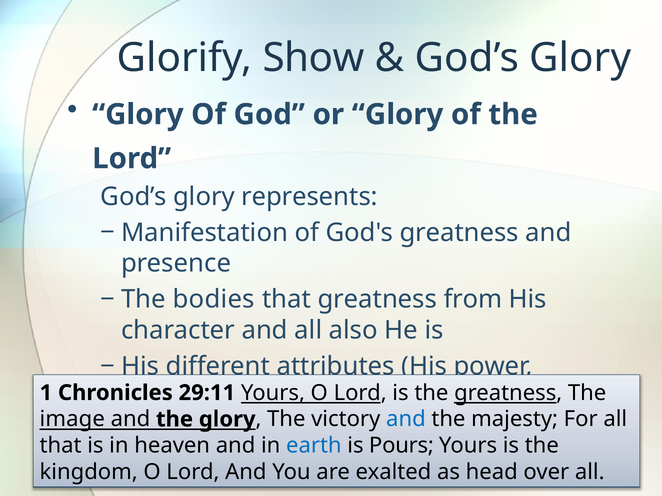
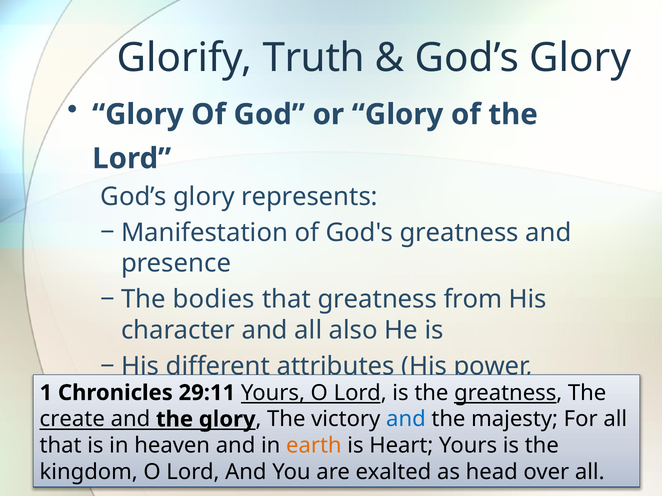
Show: Show -> Truth (314, 58)
image: image -> create (72, 420)
earth colour: blue -> orange (314, 446)
Pours: Pours -> Heart (401, 446)
